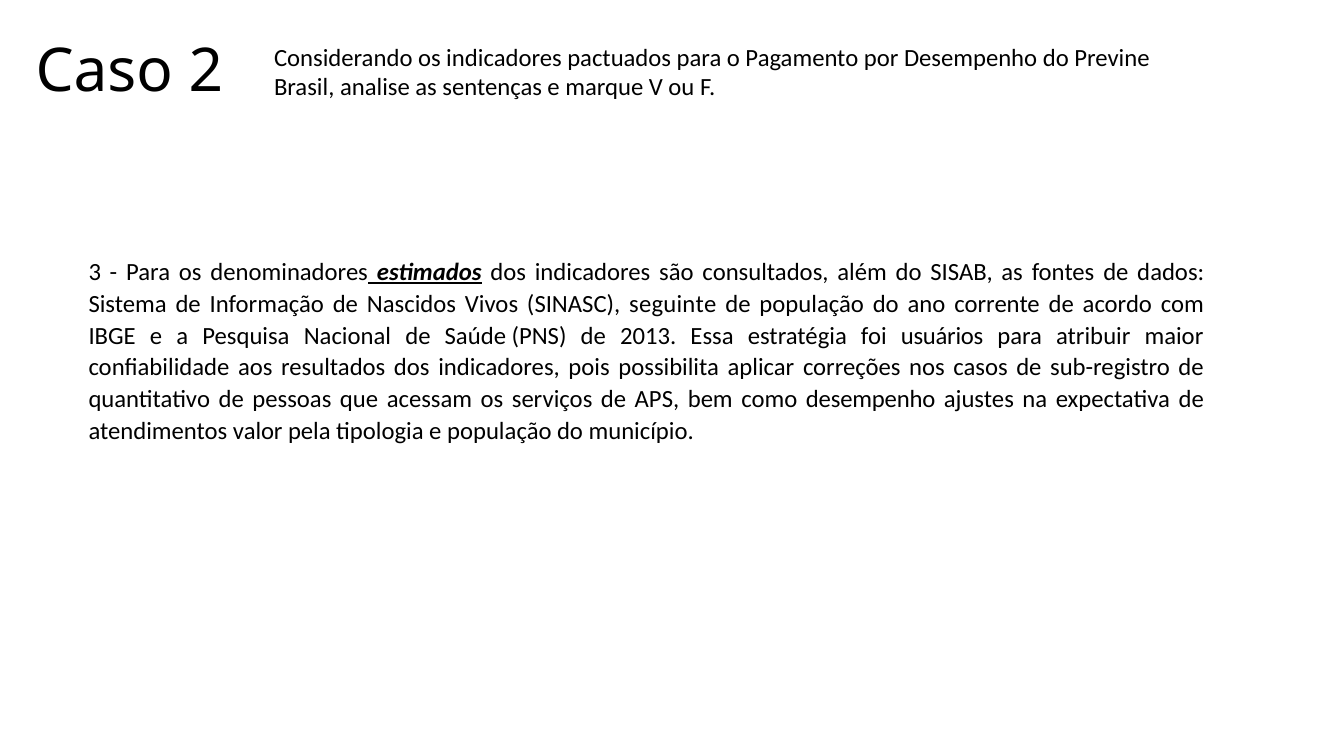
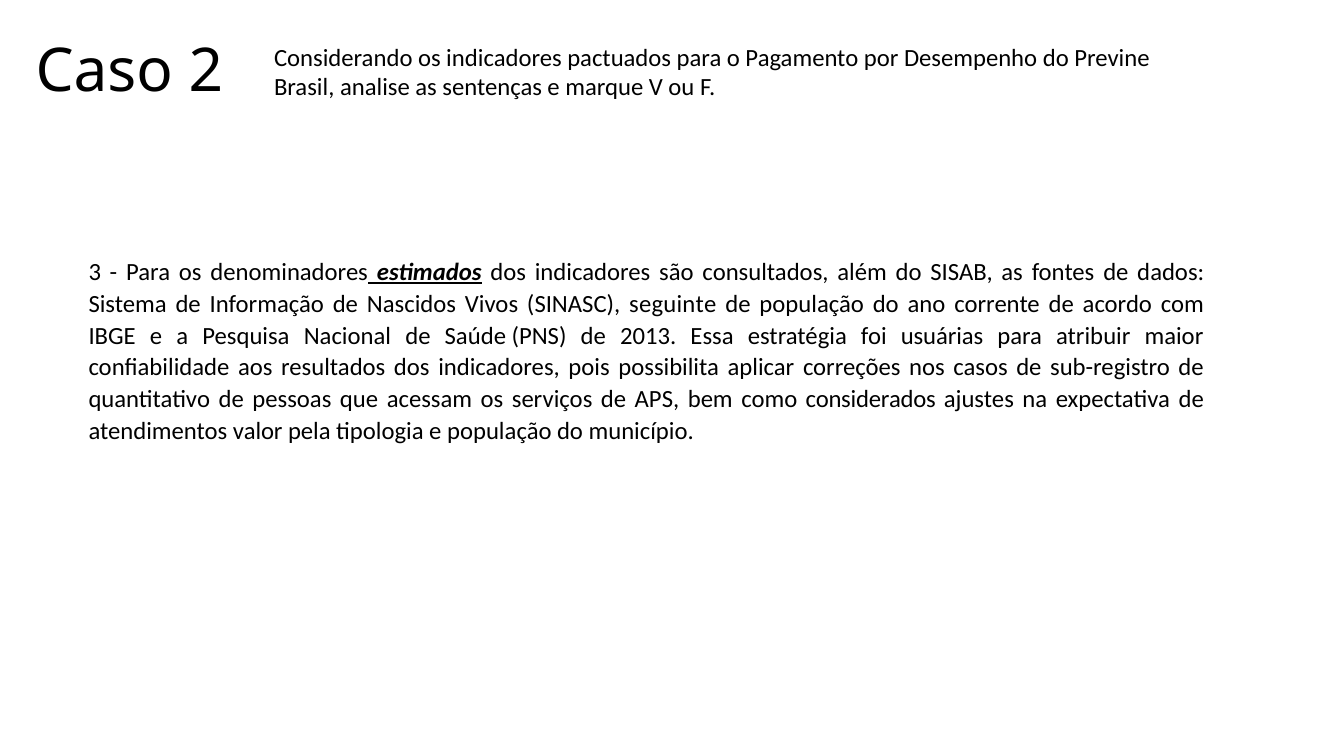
usuários: usuários -> usuárias (942, 336)
como desempenho: desempenho -> considerados (871, 399)
